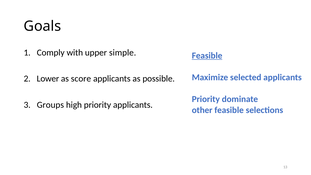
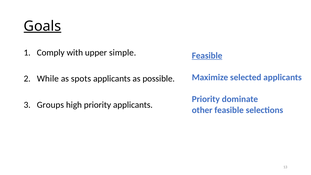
Goals underline: none -> present (42, 26)
Lower: Lower -> While (48, 79)
score: score -> spots (81, 79)
